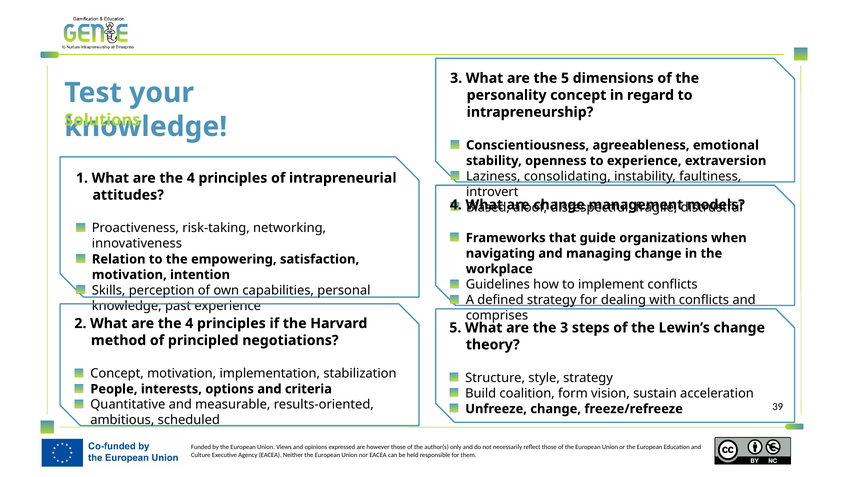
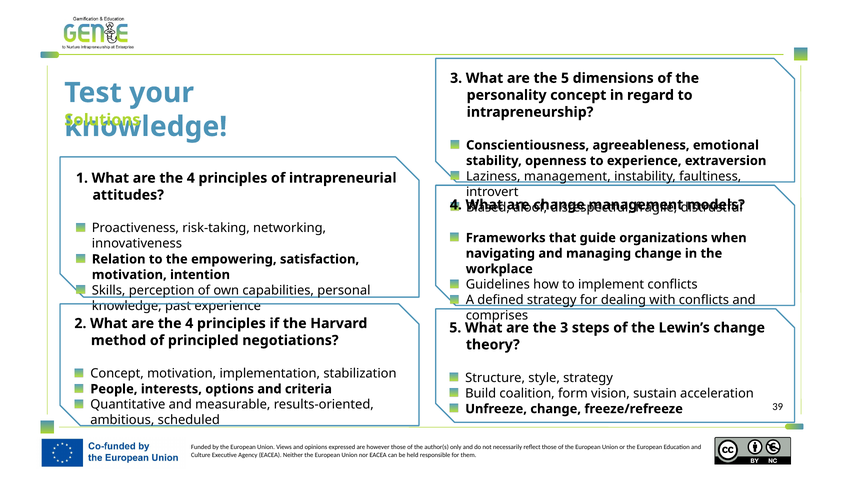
Laziness consolidating: consolidating -> management (567, 176)
